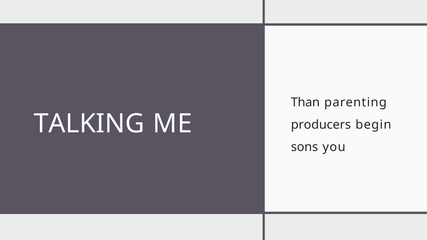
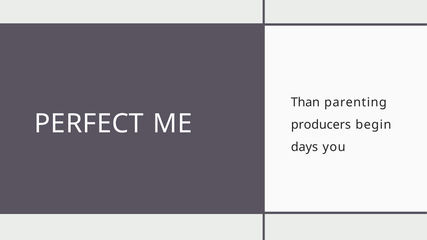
TALKING: TALKING -> PERFECT (89, 124)
sons: sons -> days (304, 147)
